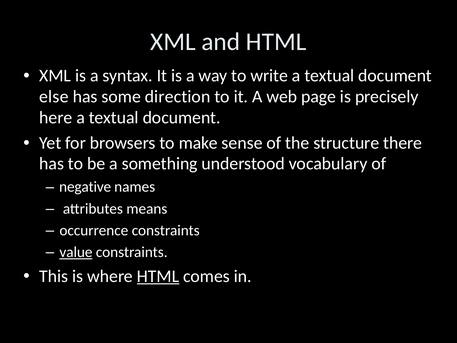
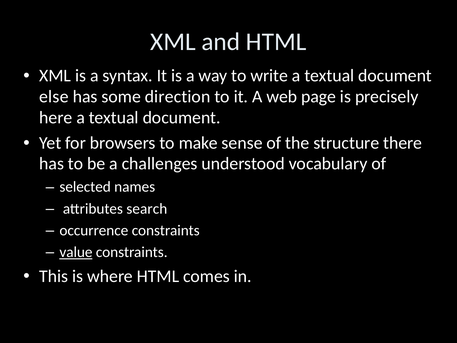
something: something -> challenges (160, 164)
negative: negative -> selected (85, 187)
means: means -> search (147, 209)
HTML underline: present -> none (158, 276)
